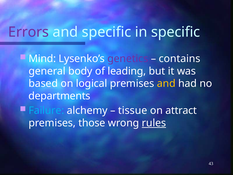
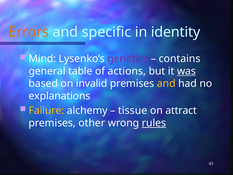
Errors colour: purple -> orange (29, 32)
in specific: specific -> identity (176, 32)
body: body -> table (80, 71)
leading: leading -> actions (127, 71)
was underline: none -> present (186, 71)
logical: logical -> invalid (92, 83)
departments: departments -> explanations (59, 96)
Failure colour: light blue -> yellow (46, 110)
those: those -> other (92, 123)
